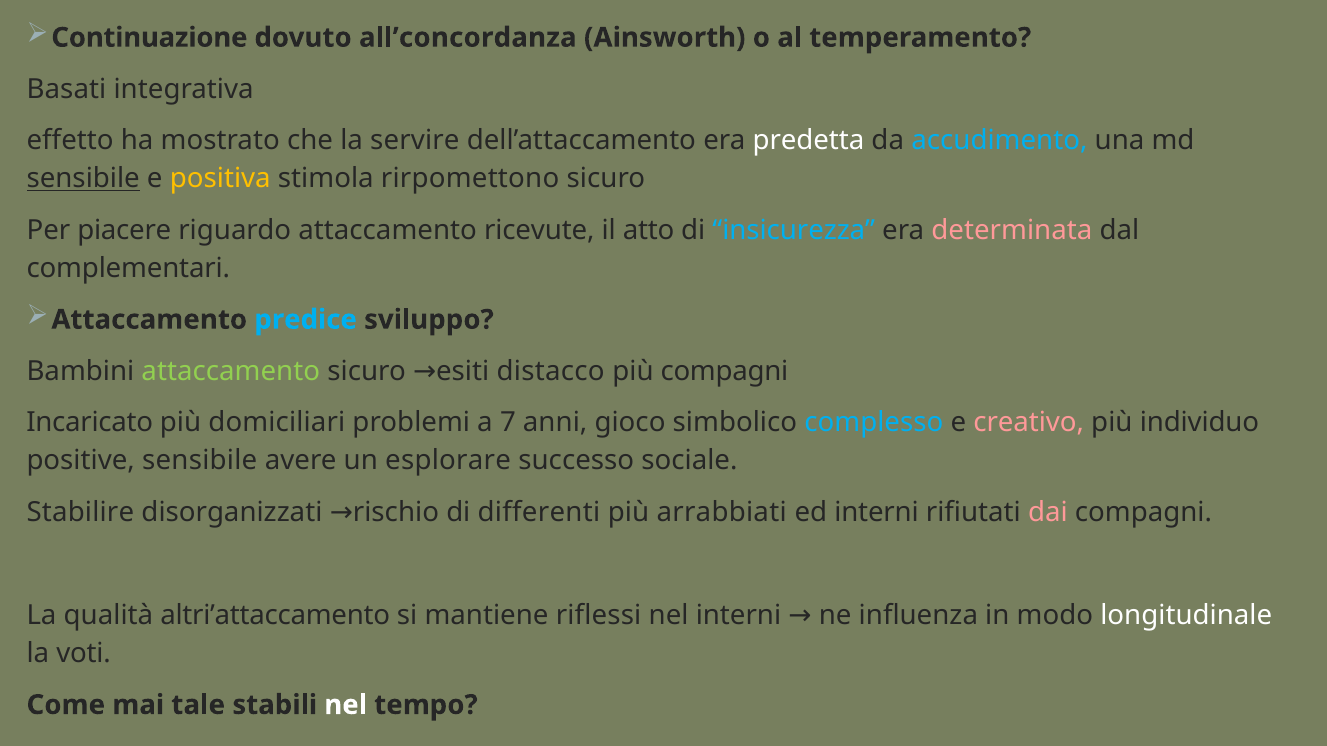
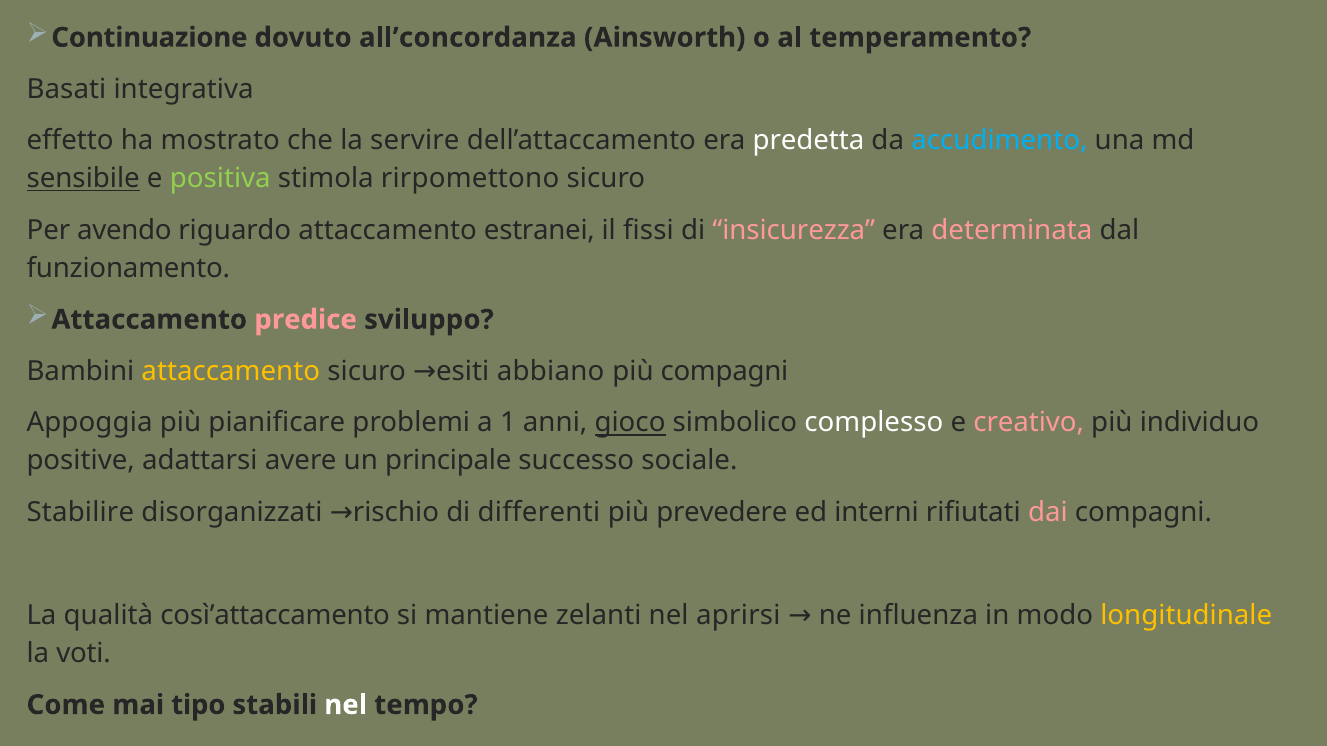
positiva colour: yellow -> light green (220, 179)
piacere: piacere -> avendo (124, 230)
ricevute: ricevute -> estranei (539, 230)
atto: atto -> fissi (648, 230)
insicurezza colour: light blue -> pink (794, 230)
complementari: complementari -> funzionamento (128, 268)
predice colour: light blue -> pink (306, 320)
attaccamento colour: light green -> yellow (231, 371)
distacco: distacco -> abbiano (551, 371)
Incaricato: Incaricato -> Appoggia (90, 423)
domiciliari: domiciliari -> pianificare (277, 423)
7: 7 -> 1 (508, 423)
gioco underline: none -> present (630, 423)
complesso colour: light blue -> white (874, 423)
positive sensibile: sensibile -> adattarsi (200, 461)
esplorare: esplorare -> principale (448, 461)
arrabbiati: arrabbiati -> prevedere (722, 513)
altri’attaccamento: altri’attaccamento -> così’attaccamento (275, 616)
riflessi: riflessi -> zelanti (599, 616)
nel interni: interni -> aprirsi (738, 616)
longitudinale colour: white -> yellow (1186, 616)
tale: tale -> tipo (198, 705)
